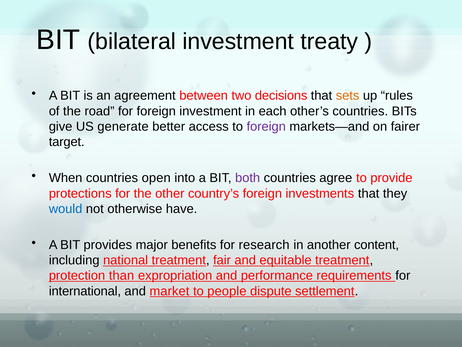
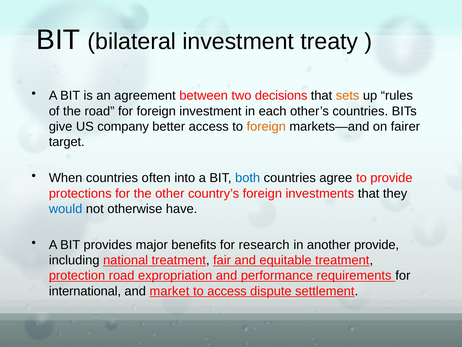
generate: generate -> company (123, 126)
foreign colour: purple -> orange (266, 126)
open: open -> often (156, 178)
both colour: purple -> blue (248, 178)
another content: content -> provide (377, 244)
protection than: than -> road (122, 275)
to people: people -> access (227, 291)
